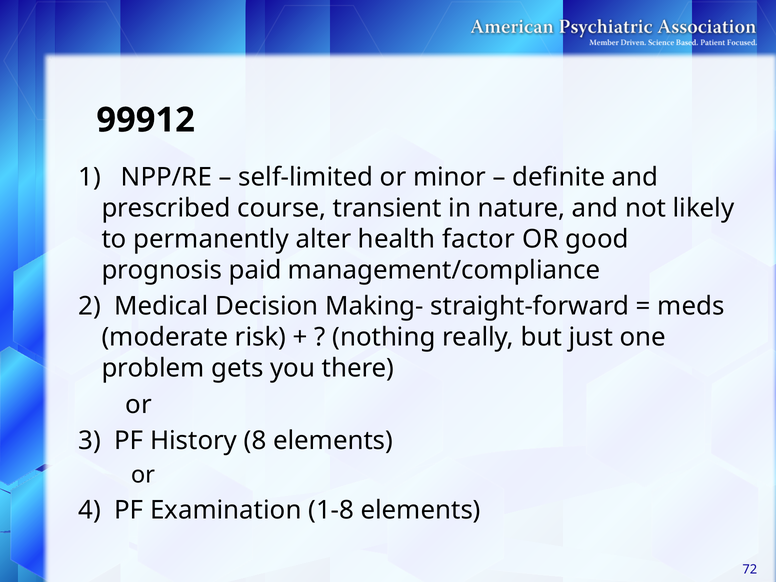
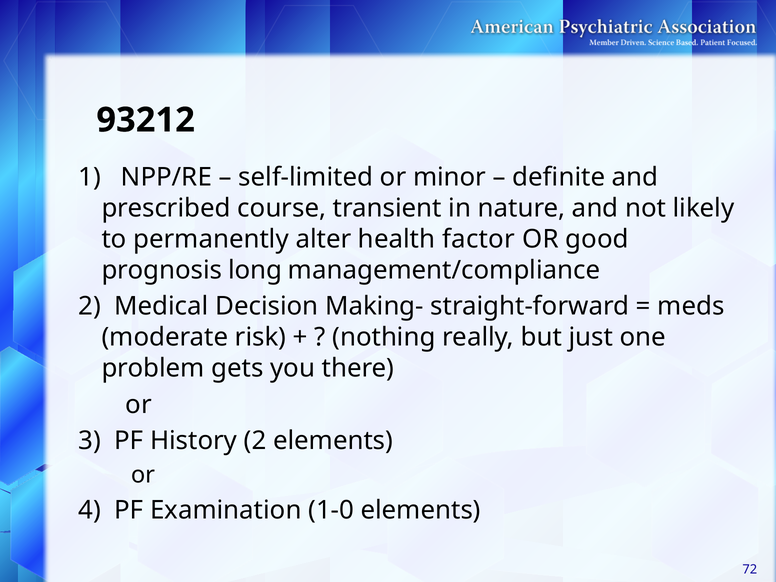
99912: 99912 -> 93212 (146, 120)
paid: paid -> long (255, 270)
History 8: 8 -> 2 (255, 441)
1-8: 1-8 -> 1-0 (331, 510)
